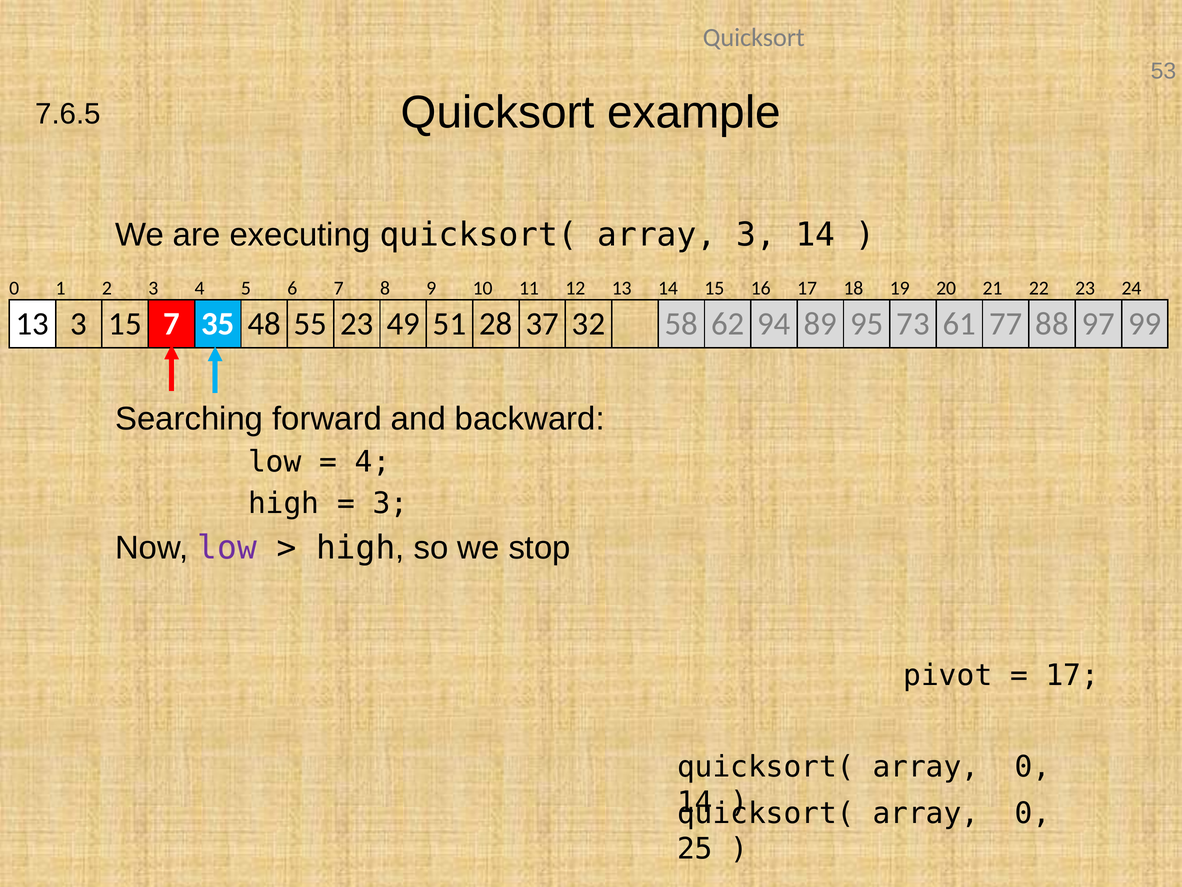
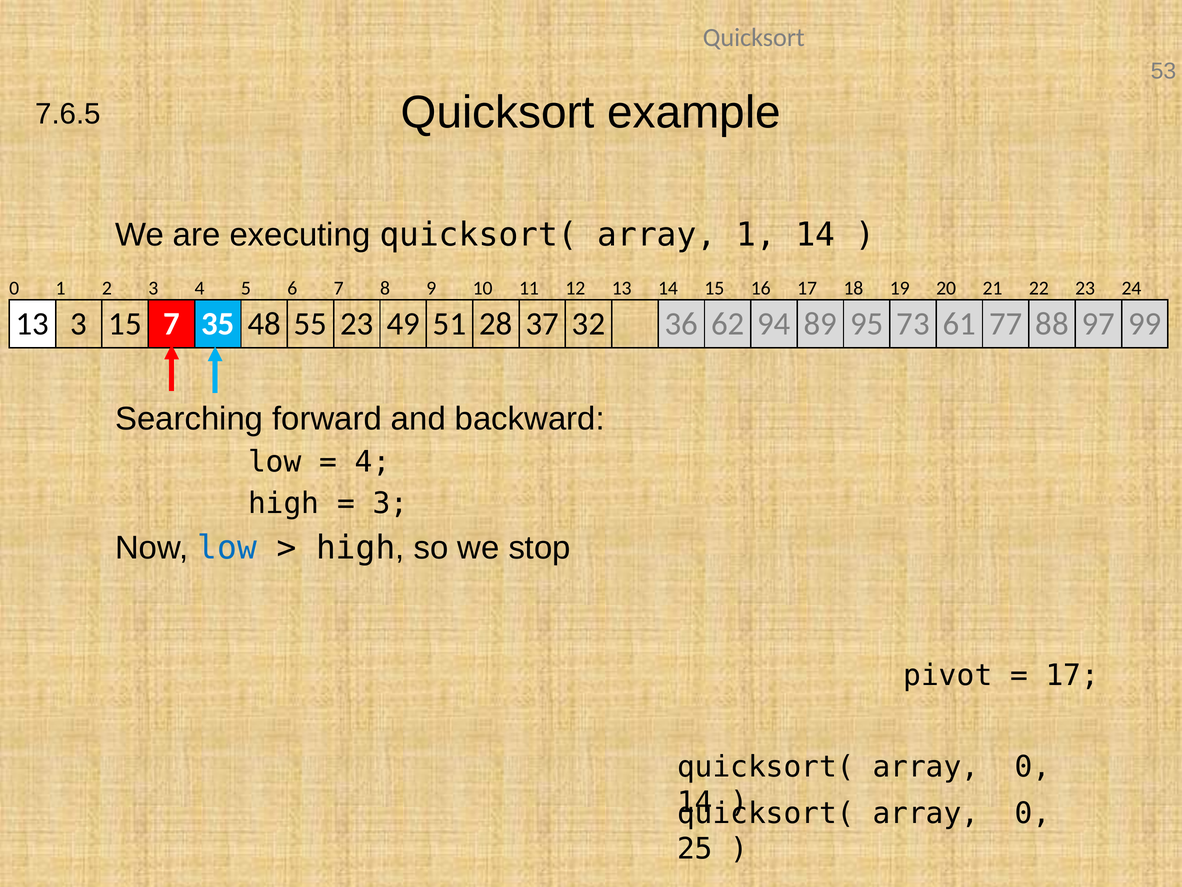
array 3: 3 -> 1 (756, 235)
58: 58 -> 36 (681, 324)
low colour: purple -> blue (227, 547)
